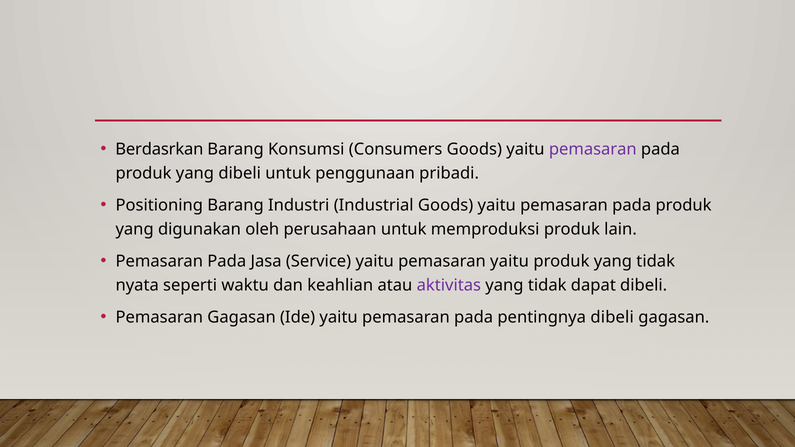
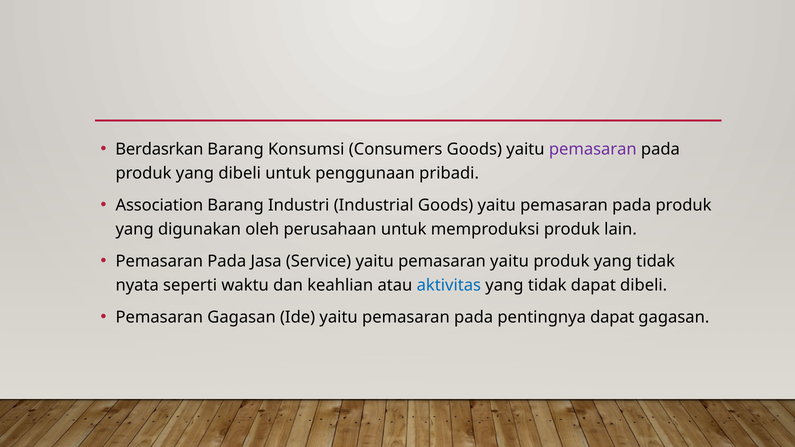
Positioning: Positioning -> Association (159, 205)
aktivitas colour: purple -> blue (449, 285)
pentingnya dibeli: dibeli -> dapat (612, 317)
